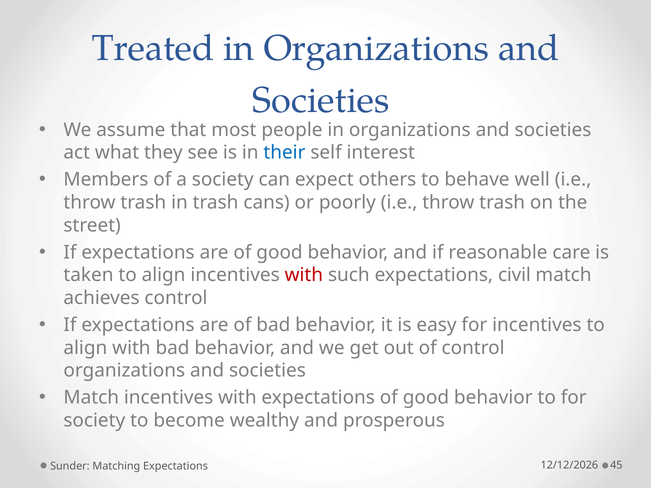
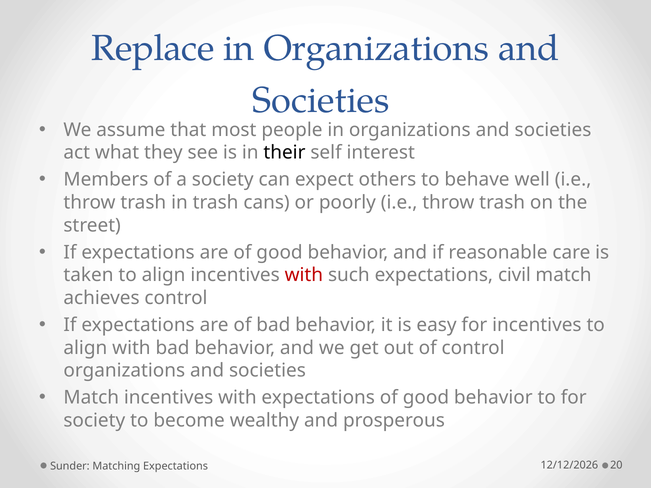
Treated: Treated -> Replace (153, 48)
their colour: blue -> black (284, 153)
45: 45 -> 20 (616, 465)
